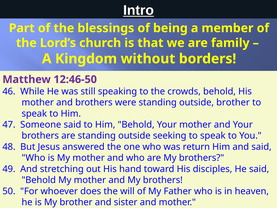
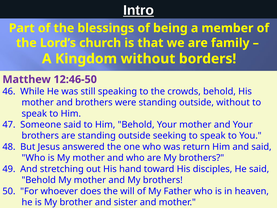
outside brother: brother -> without (233, 102)
